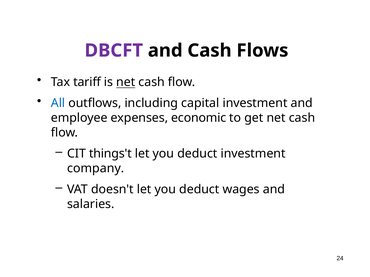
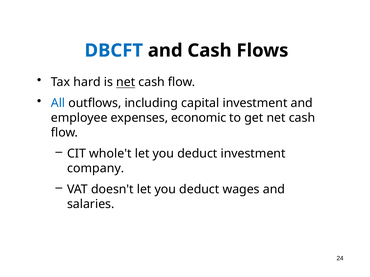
DBCFT colour: purple -> blue (114, 51)
tariff: tariff -> hard (87, 82)
things't: things't -> whole't (110, 154)
